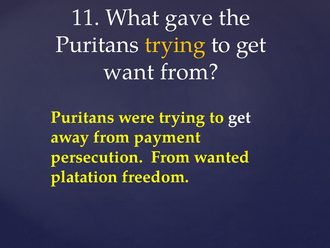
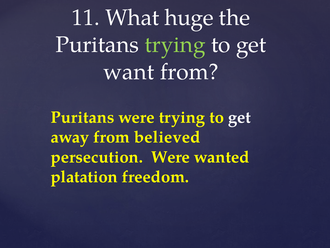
gave: gave -> huge (189, 18)
trying colour: yellow -> light green (175, 45)
payment: payment -> believed (167, 137)
persecution From: From -> Were (171, 157)
